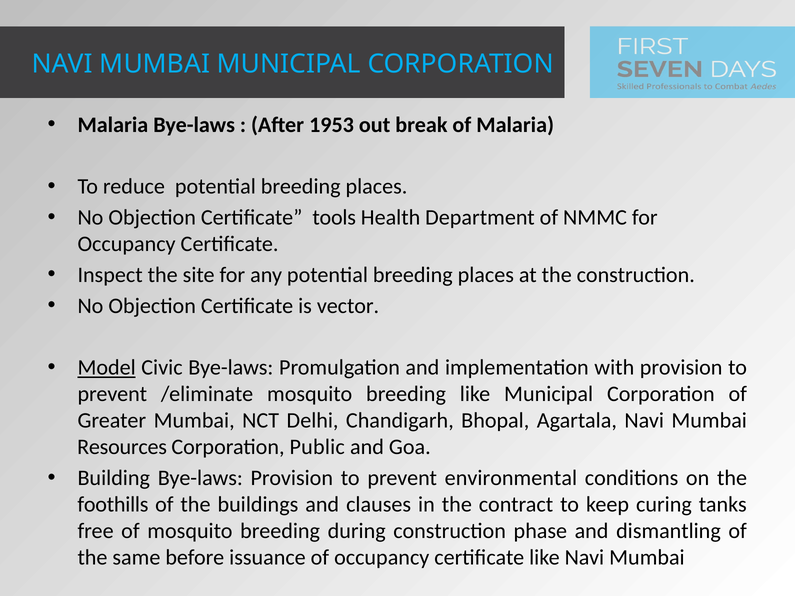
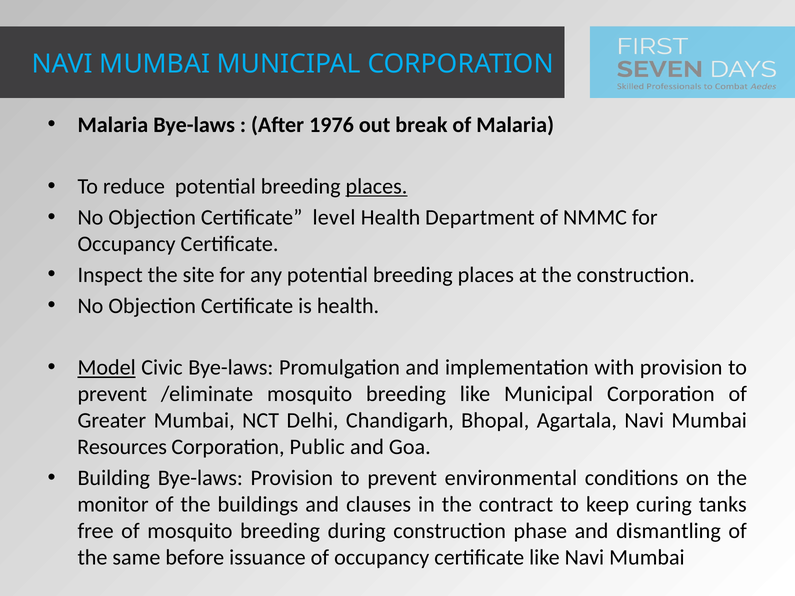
1953: 1953 -> 1976 (332, 125)
places underline: none -> present (376, 187)
tools: tools -> level (334, 218)
is vector: vector -> health (348, 306)
foothills: foothills -> monitor (113, 505)
